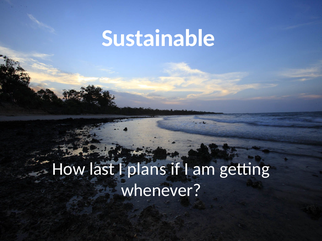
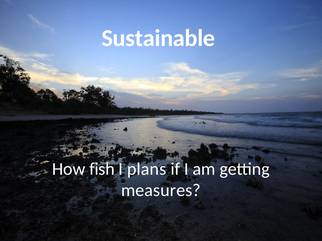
last: last -> fish (102, 169)
whenever: whenever -> measures (161, 191)
